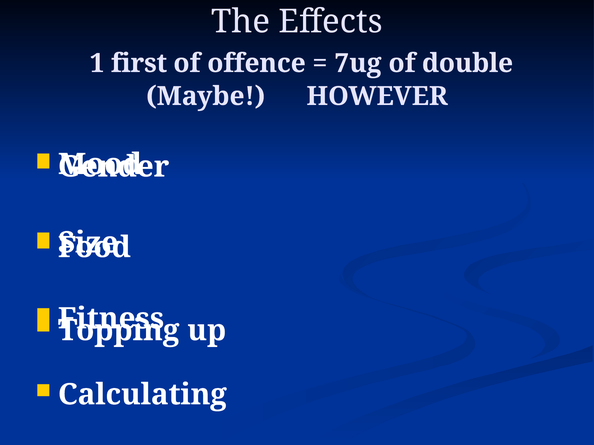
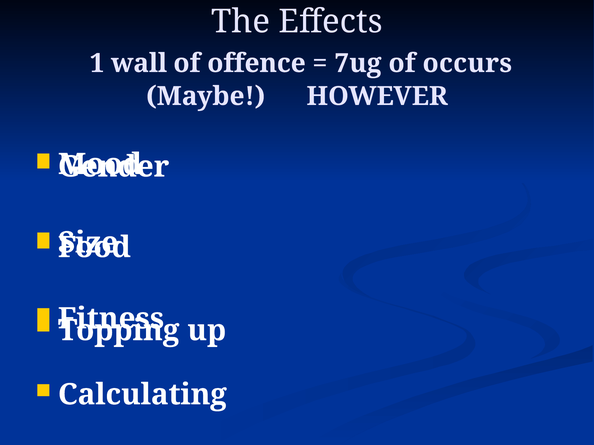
first: first -> wall (139, 63)
double: double -> occurs (467, 63)
